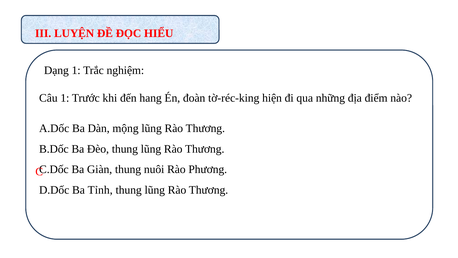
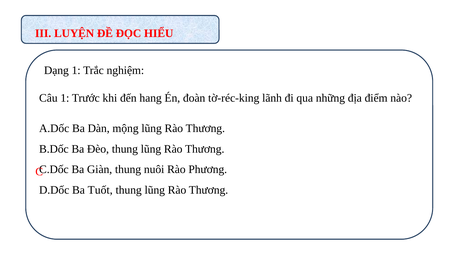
hiện: hiện -> lãnh (272, 98)
Tỉnh: Tỉnh -> Tuốt (100, 190)
